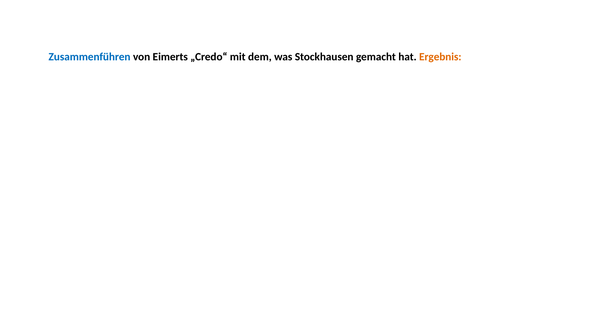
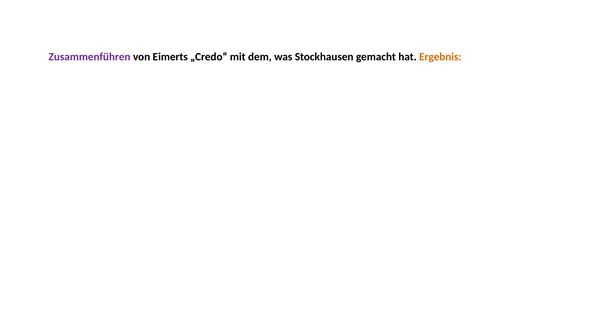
Zusammenführen colour: blue -> purple (90, 57)
